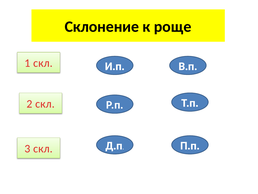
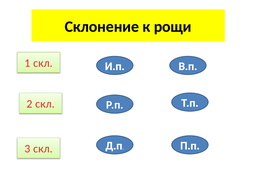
роще: роще -> рощи (173, 27)
